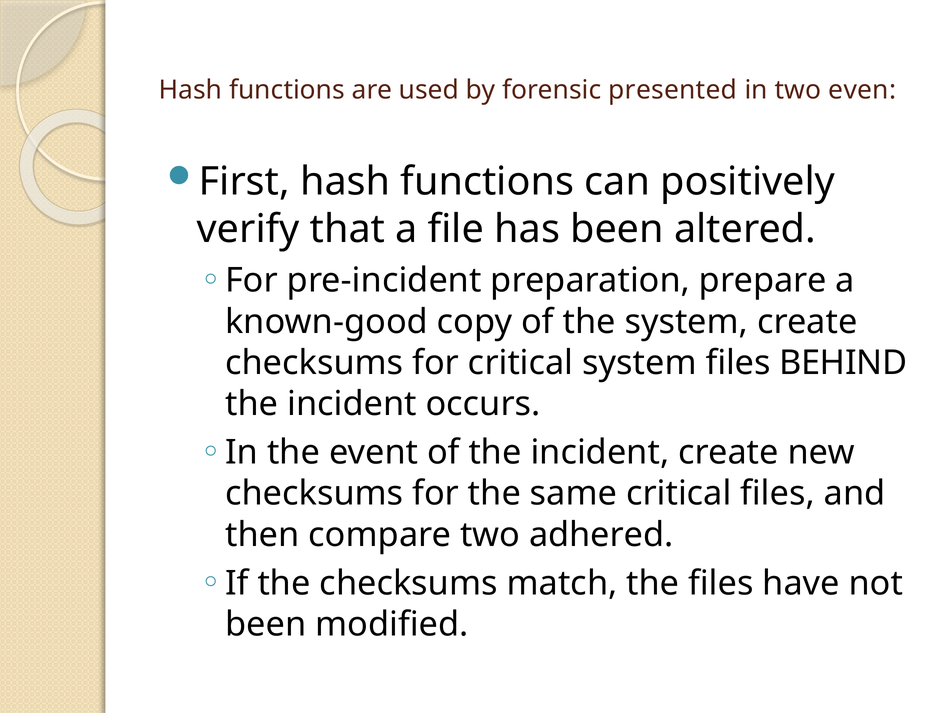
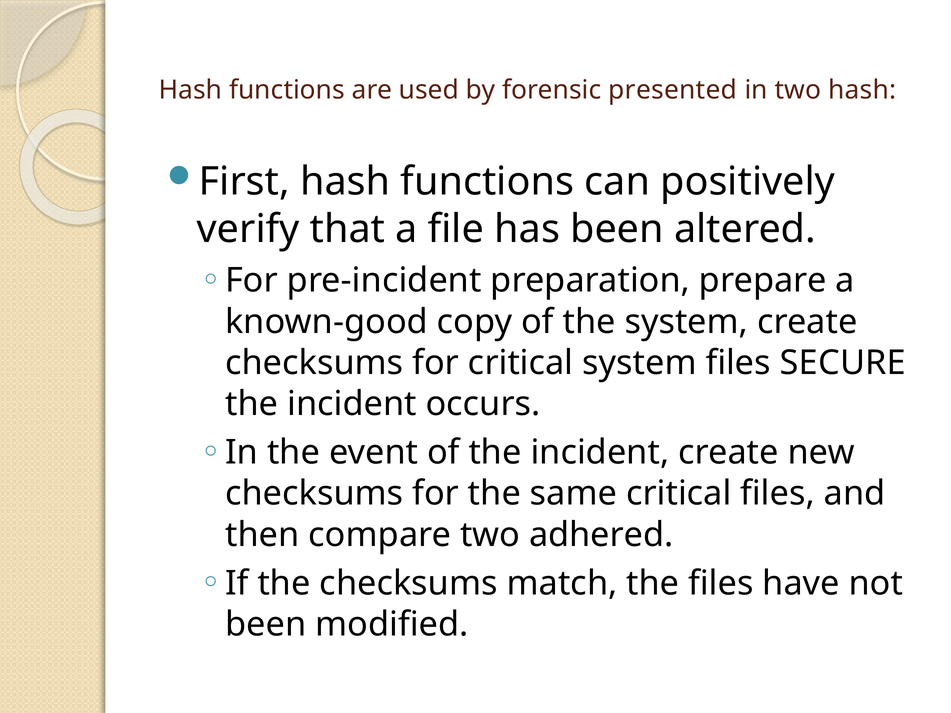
two even: even -> hash (862, 90)
BEHIND: BEHIND -> SECURE (843, 363)
